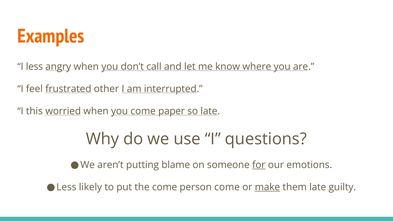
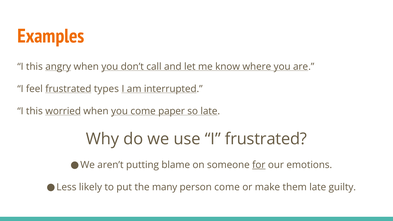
less: less -> this (34, 67)
other: other -> types (106, 89)
I questions: questions -> frustrated (266, 139)
the come: come -> many (165, 187)
make underline: present -> none (267, 187)
